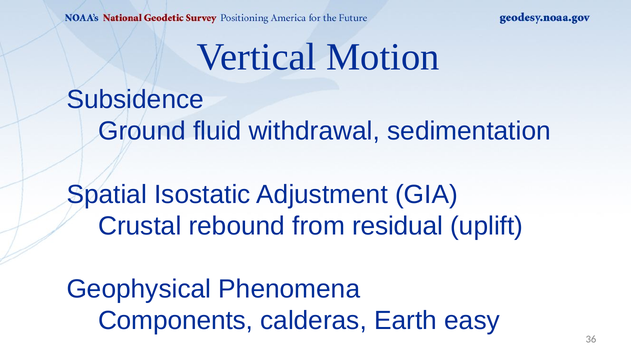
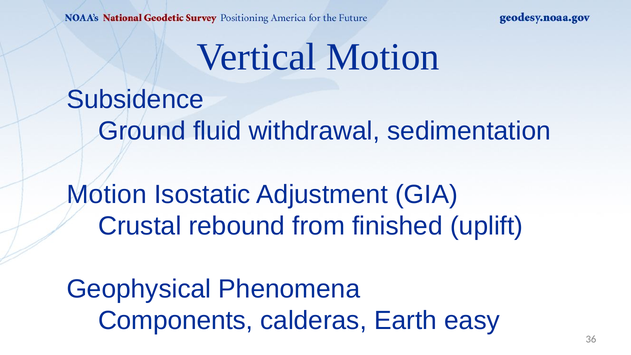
Spatial: Spatial -> Motion (107, 194)
residual: residual -> finished (397, 226)
